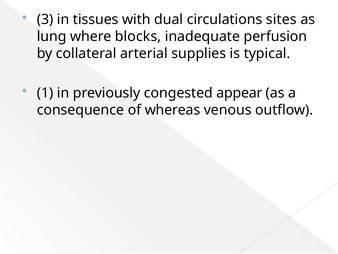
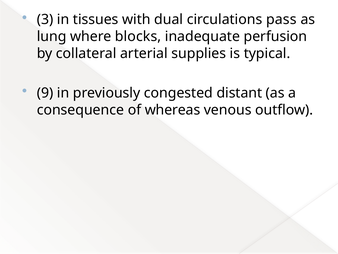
sites: sites -> pass (281, 20)
1: 1 -> 9 (45, 93)
appear: appear -> distant (239, 93)
